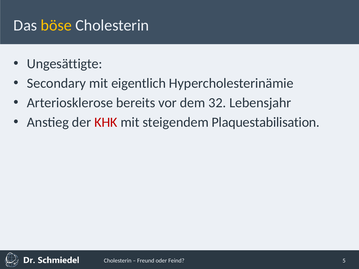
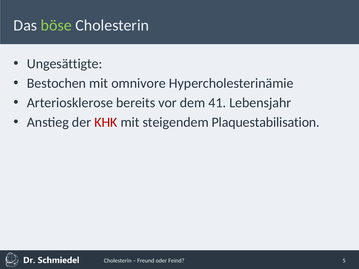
böse colour: yellow -> light green (56, 25)
Secondary: Secondary -> Bestochen (56, 83)
eigentlich: eigentlich -> omnivore (139, 83)
32: 32 -> 41 (217, 103)
